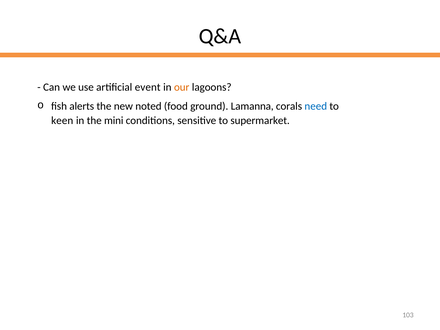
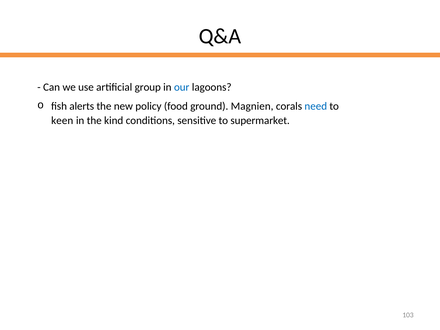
event: event -> group (148, 87)
our colour: orange -> blue (182, 87)
noted: noted -> policy (148, 106)
Lamanna: Lamanna -> Magnien (252, 106)
mini: mini -> kind (114, 120)
